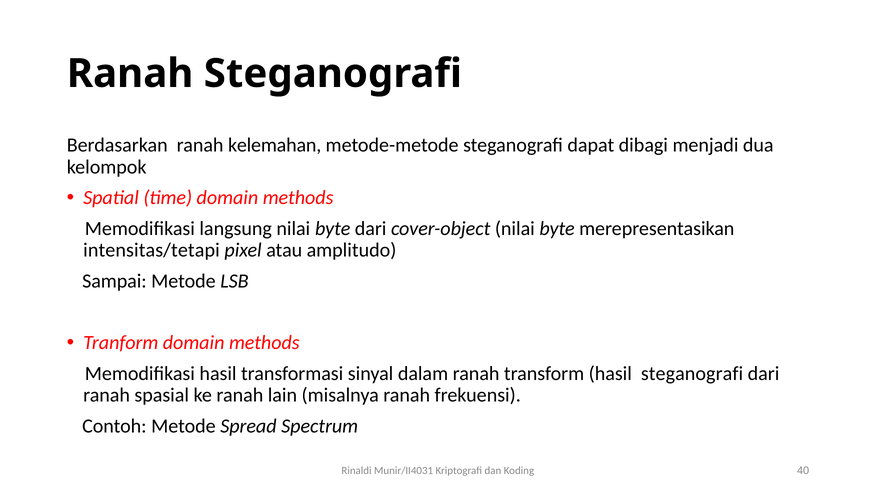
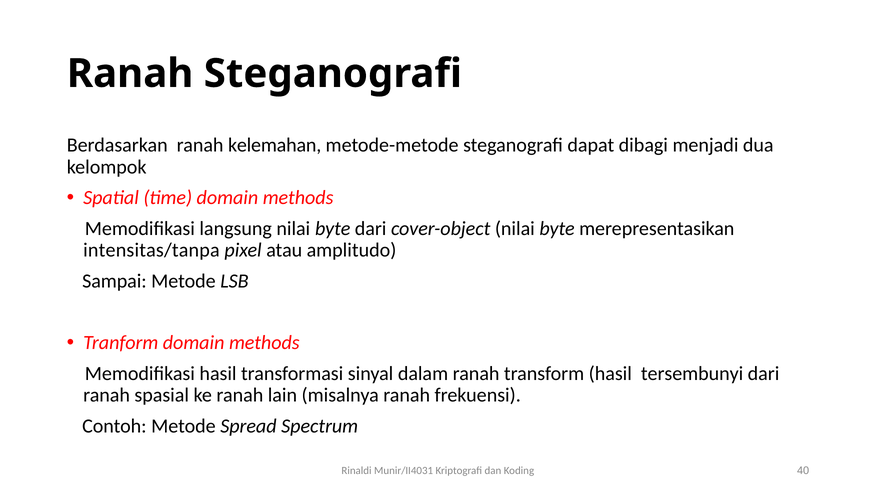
intensitas/tetapi: intensitas/tetapi -> intensitas/tanpa (151, 250)
hasil steganografi: steganografi -> tersembunyi (692, 373)
